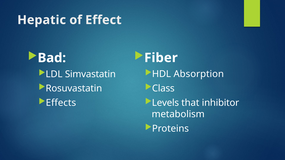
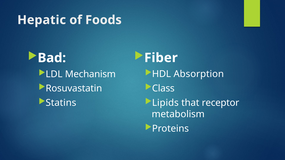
Effect: Effect -> Foods (103, 20)
Simvastatin: Simvastatin -> Mechanism (90, 74)
Levels: Levels -> Lipids (165, 103)
inhibitor: inhibitor -> receptor (220, 103)
Effects: Effects -> Statins (61, 103)
